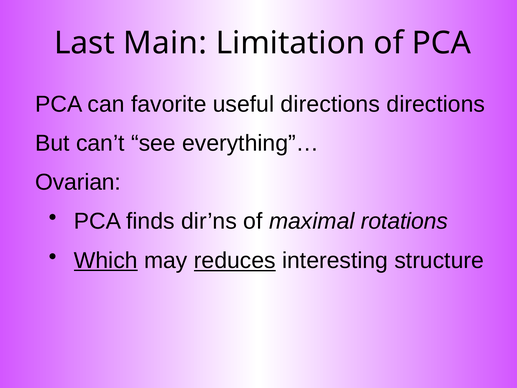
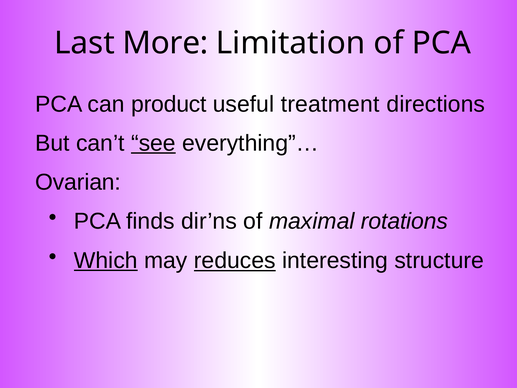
Main: Main -> More (165, 43)
favorite: favorite -> product (169, 104)
useful directions: directions -> treatment (330, 104)
see underline: none -> present (153, 143)
